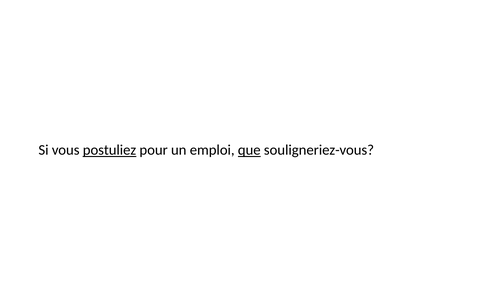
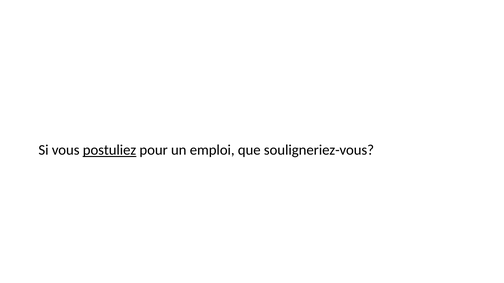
que underline: present -> none (249, 150)
